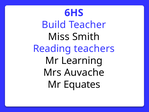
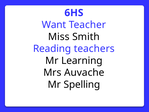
Build: Build -> Want (54, 25)
Equates: Equates -> Spelling (82, 84)
